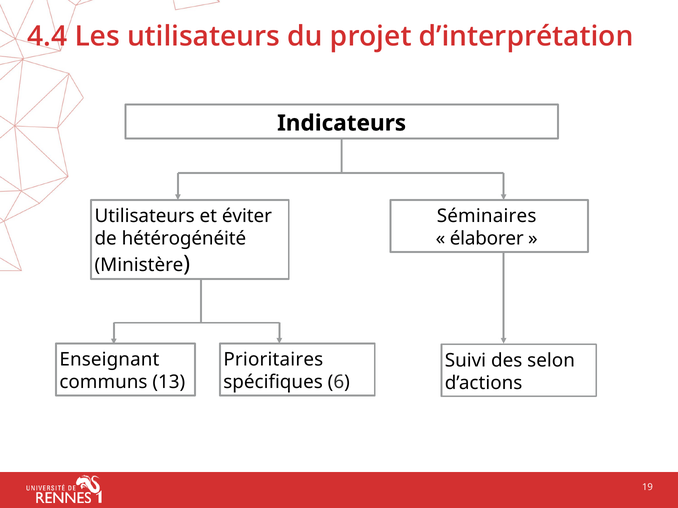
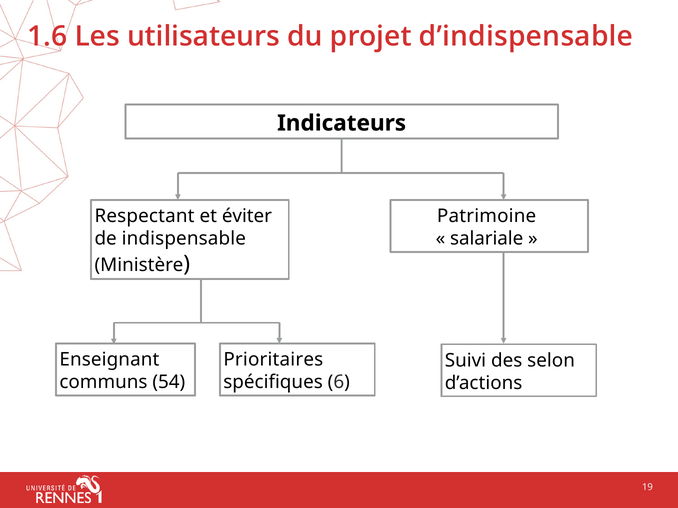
4.4: 4.4 -> 1.6 (47, 36)
d’interprétation: d’interprétation -> d’indispensable (526, 36)
Utilisateurs: Utilisateurs -> Respectant (145, 216)
Séminaires: Séminaires -> Patrimoine (487, 216)
hétérogénéité: hétérogénéité -> indispensable (184, 239)
élaborer: élaborer -> salariale (487, 239)
13: 13 -> 54 (169, 383)
